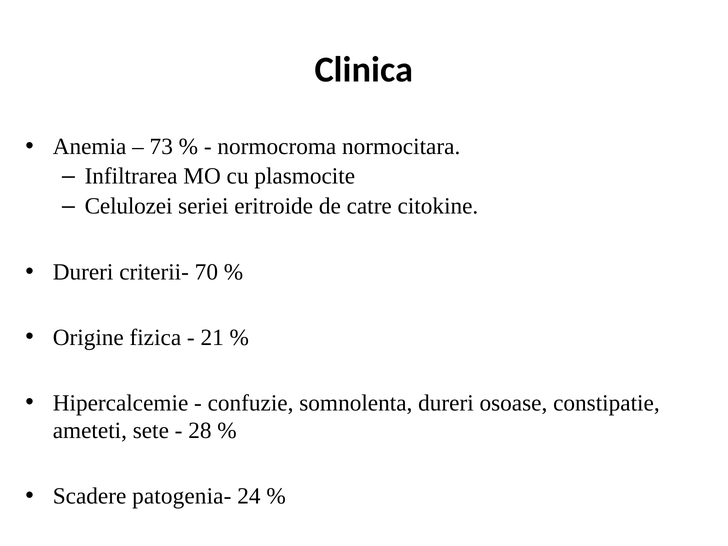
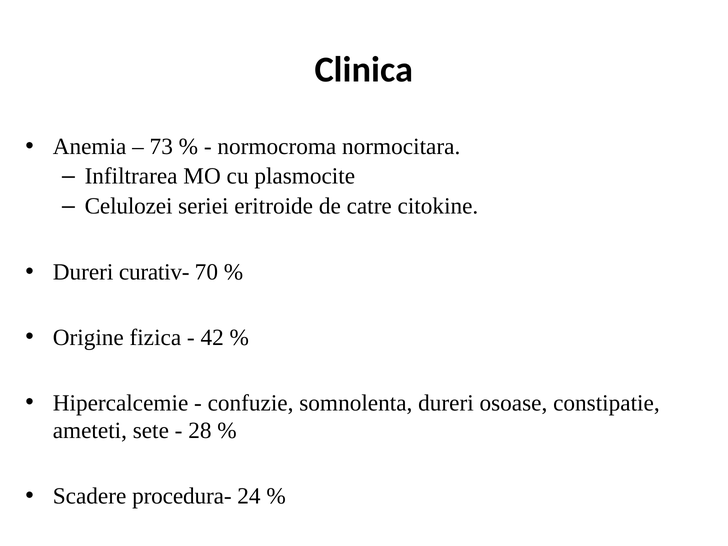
criterii-: criterii- -> curativ- (154, 272)
21: 21 -> 42 (212, 337)
patogenia-: patogenia- -> procedura- (182, 496)
